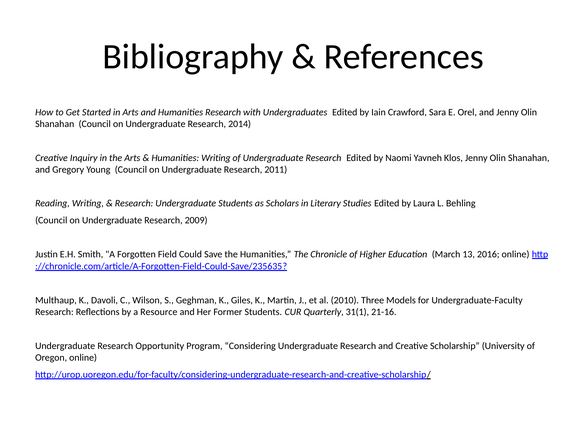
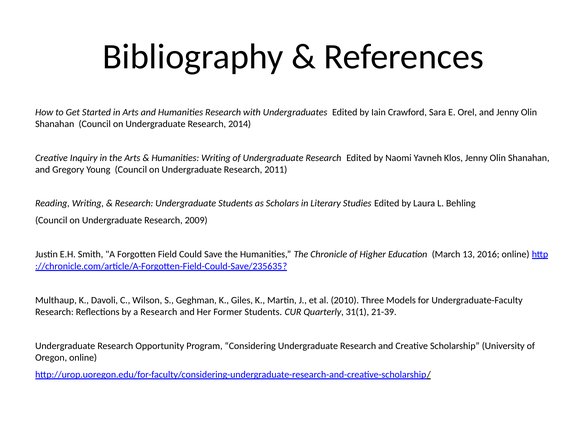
a Resource: Resource -> Research (159, 312)
21-16: 21-16 -> 21-39 (384, 312)
